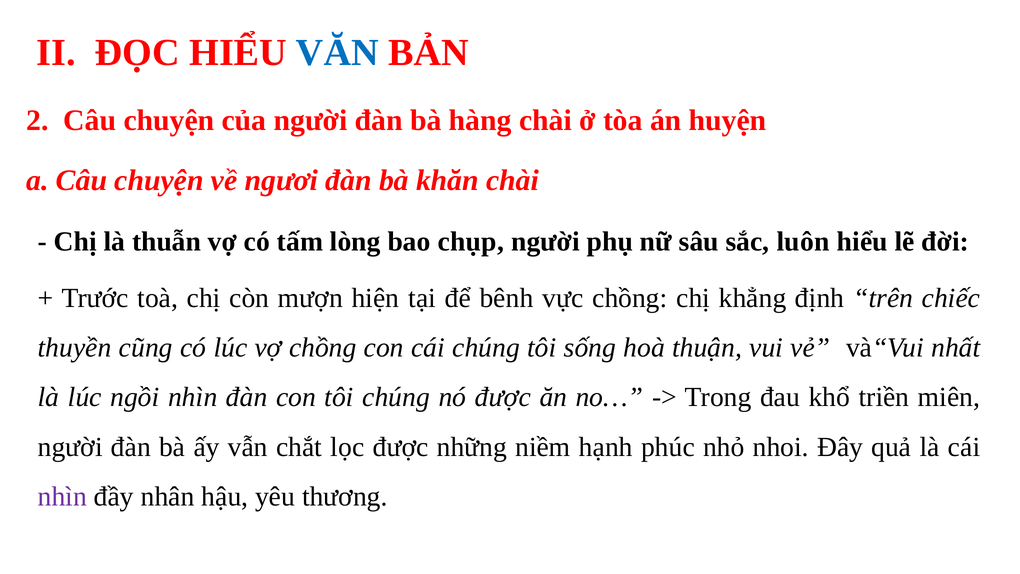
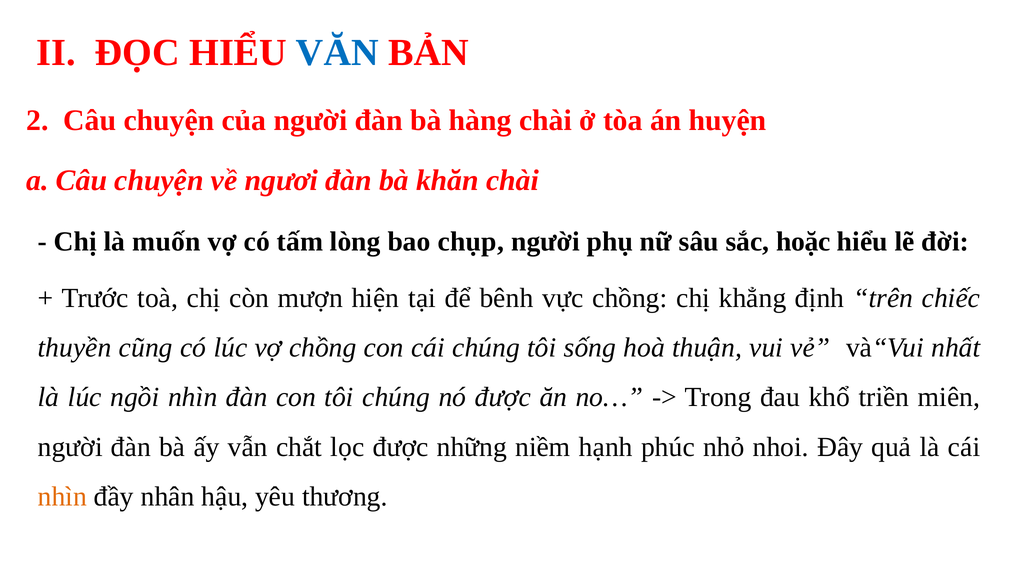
thuẫn: thuẫn -> muốn (166, 242)
luôn: luôn -> hoặc (803, 242)
nhìn colour: purple -> orange (62, 497)
